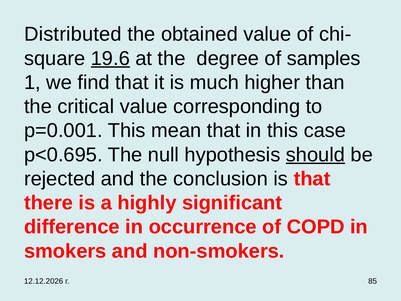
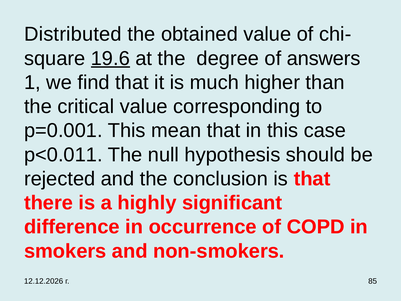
samples: samples -> answers (324, 58)
p<0.695: p<0.695 -> p<0.011 (63, 155)
should underline: present -> none (315, 155)
